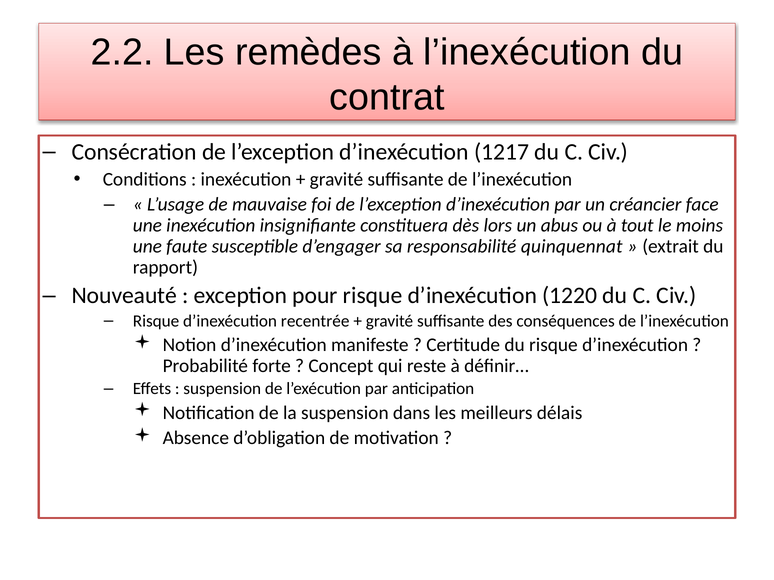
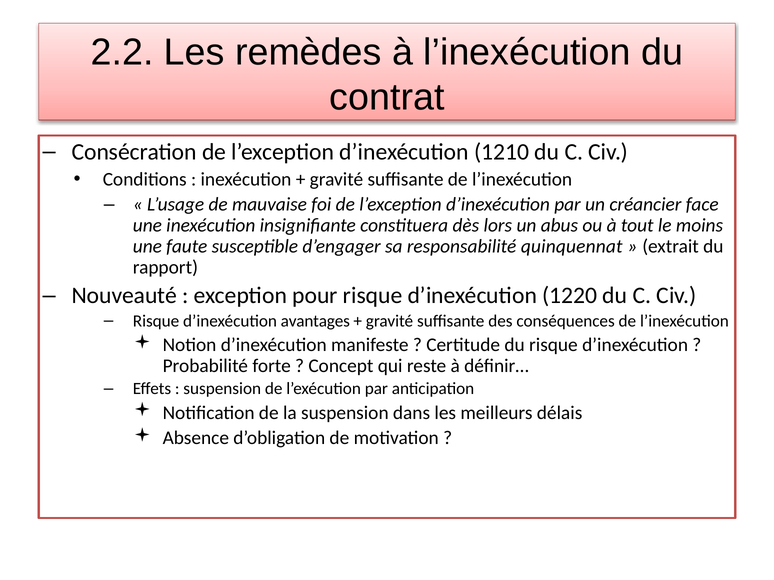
1217: 1217 -> 1210 (502, 152)
recentrée: recentrée -> avantages (315, 321)
